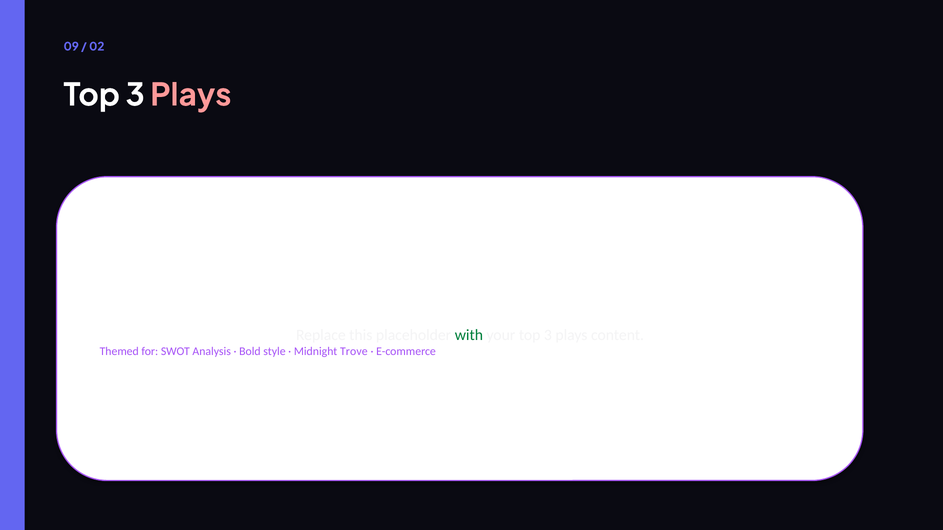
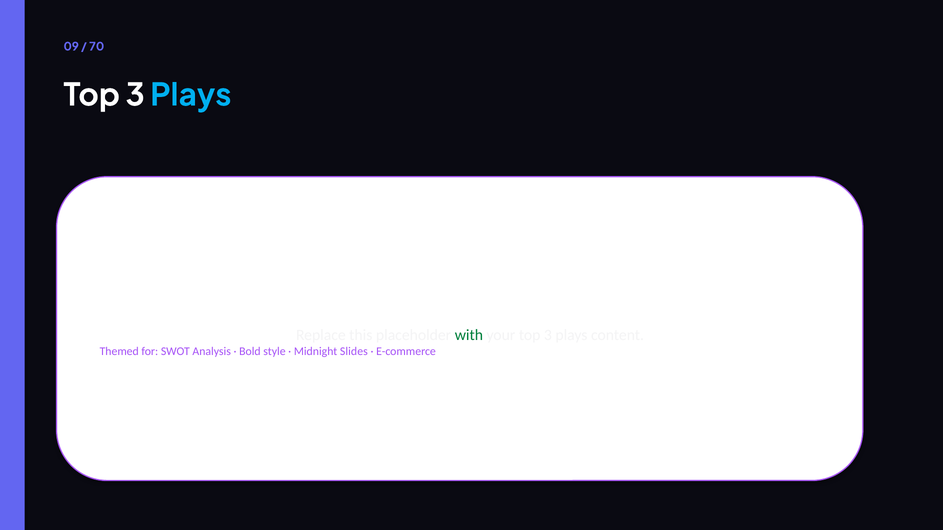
02: 02 -> 70 (97, 47)
Plays colour: pink -> light blue (191, 95)
Trove: Trove -> Slides (354, 351)
